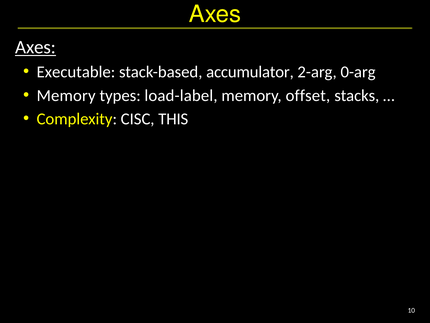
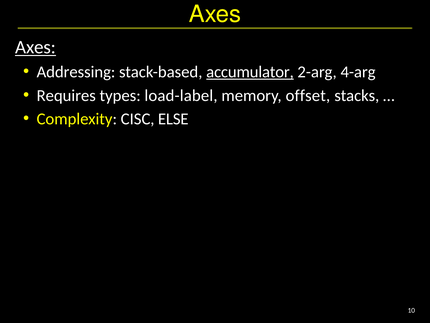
Executable: Executable -> Addressing (76, 72)
accumulator underline: none -> present (250, 72)
0-arg: 0-arg -> 4-arg (358, 72)
Memory: Memory -> Requires (66, 95)
THIS: THIS -> ELSE (173, 119)
